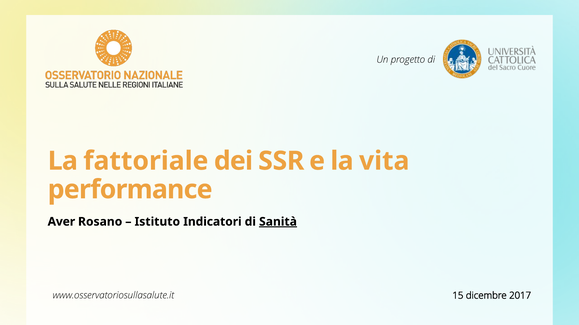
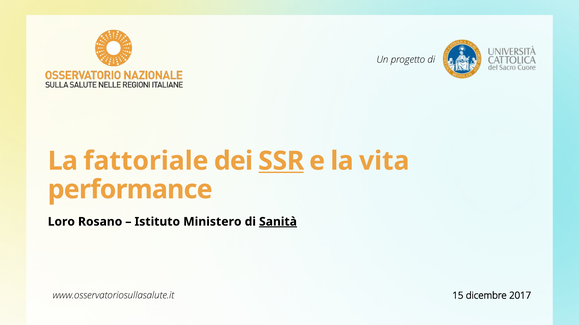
SSR underline: none -> present (281, 161)
Aver: Aver -> Loro (61, 222)
Indicatori: Indicatori -> Ministero (212, 222)
